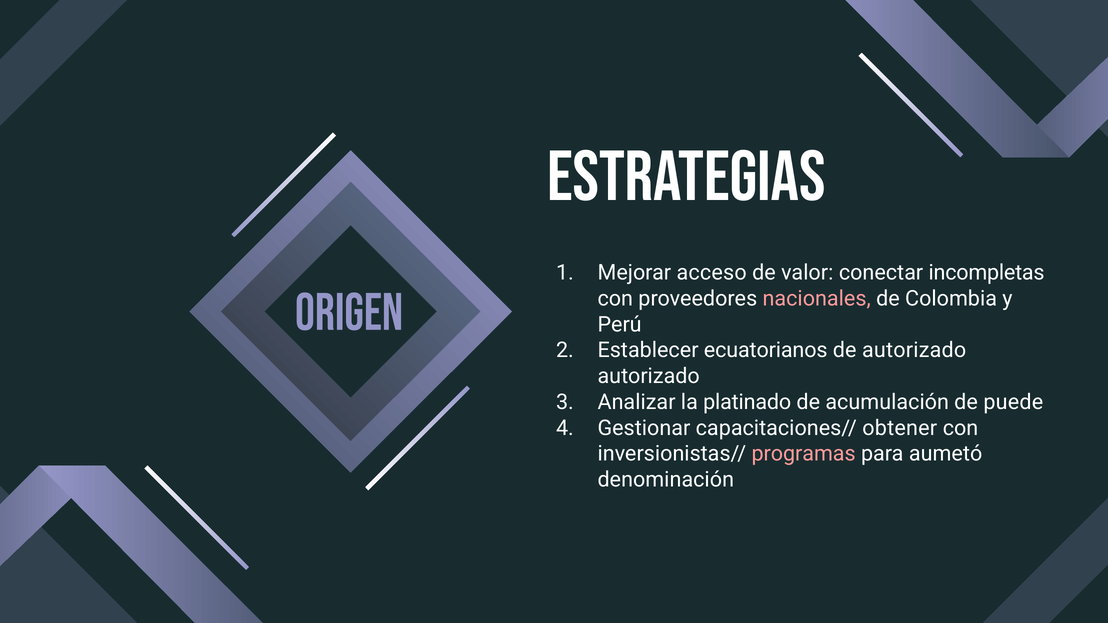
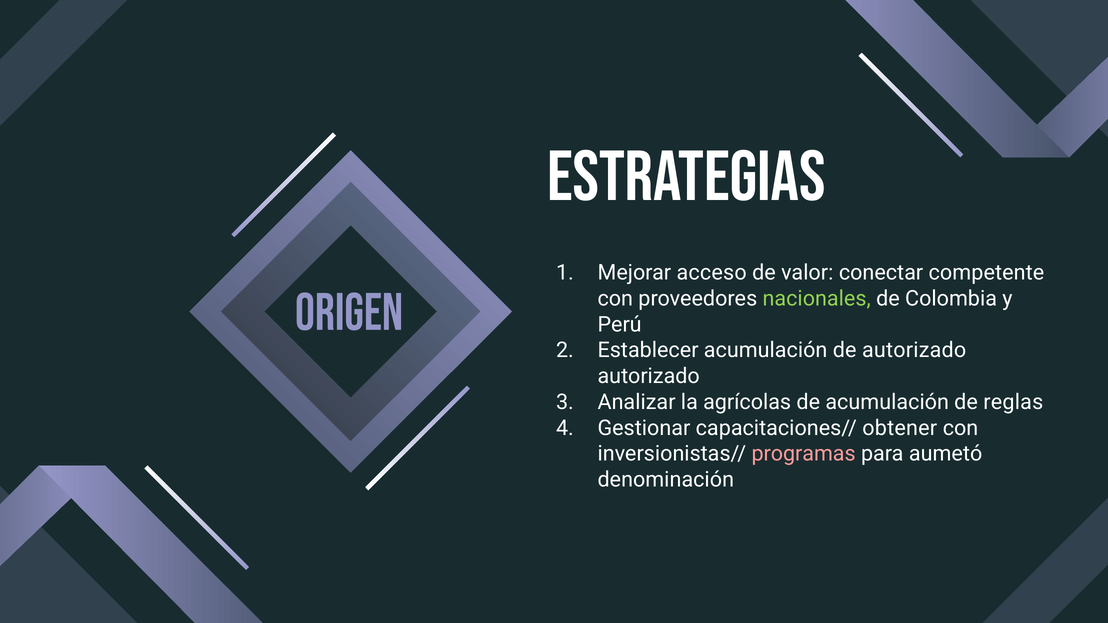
incompletas: incompletas -> competente (986, 273)
nacionales colour: pink -> light green (817, 299)
ecuatorianos: ecuatorianos -> acumulación (766, 351)
platinado: platinado -> agrícolas (747, 402)
puede: puede -> reglas (1013, 402)
